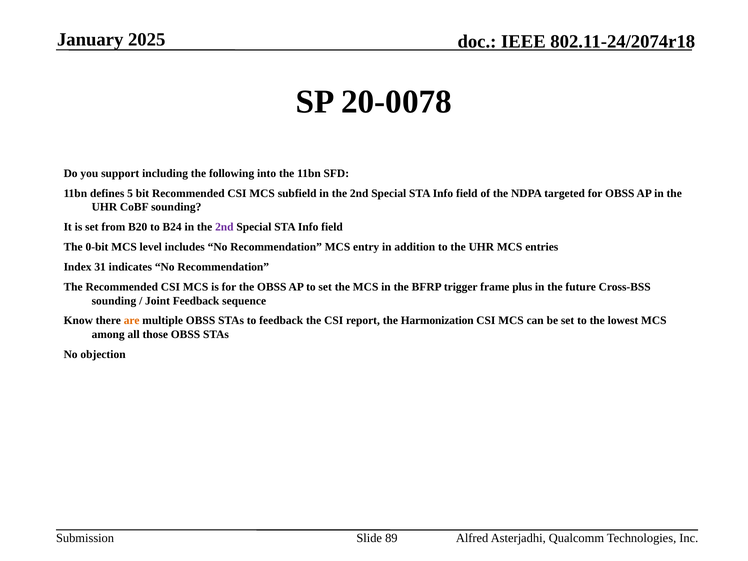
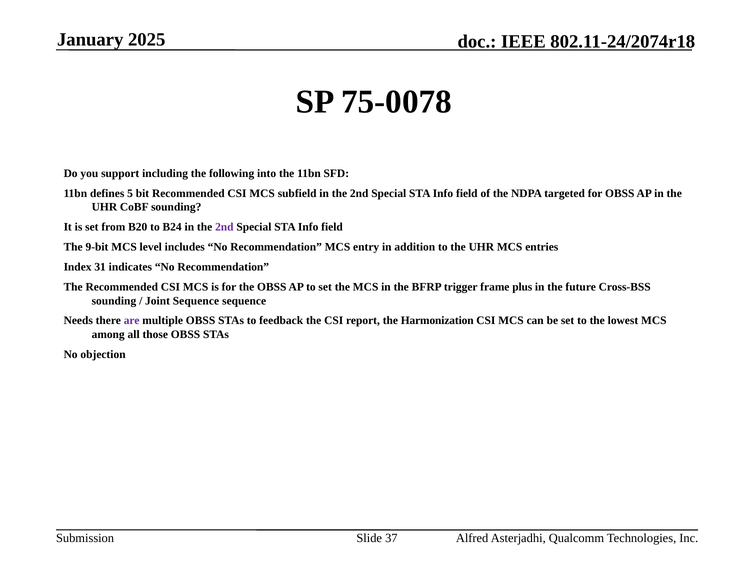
20-0078: 20-0078 -> 75-0078 (397, 102)
0-bit: 0-bit -> 9-bit (97, 247)
Joint Feedback: Feedback -> Sequence (196, 301)
Know: Know -> Needs (78, 321)
are colour: orange -> purple (132, 321)
89: 89 -> 37 (391, 538)
